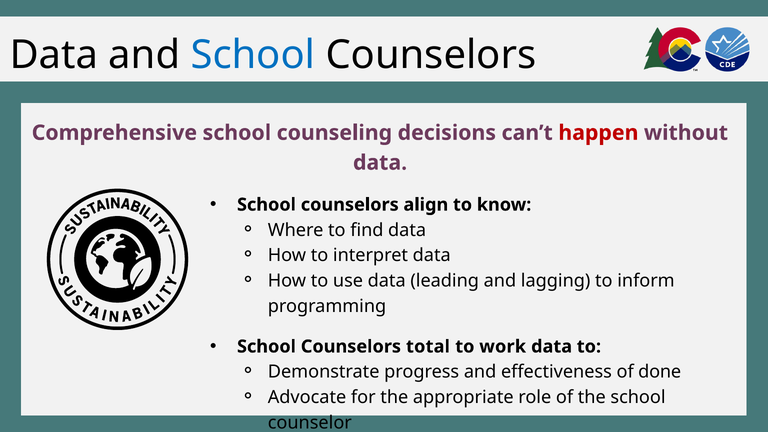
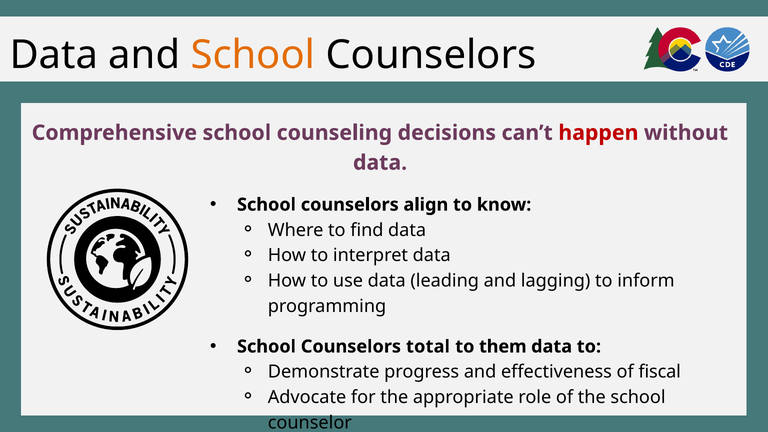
School colour: blue -> orange (253, 55)
work: work -> them (503, 347)
done: done -> fiscal (660, 372)
